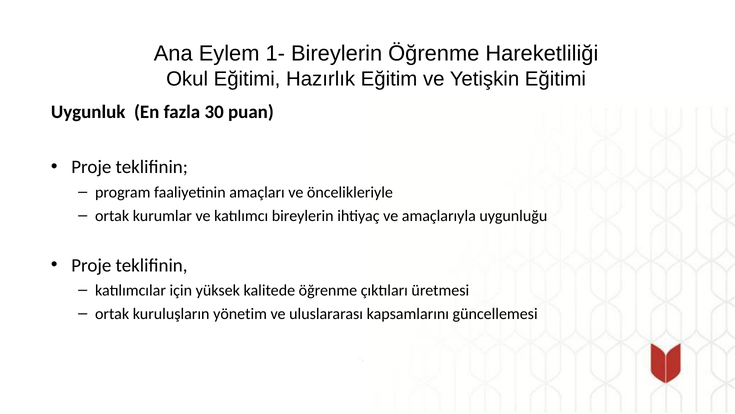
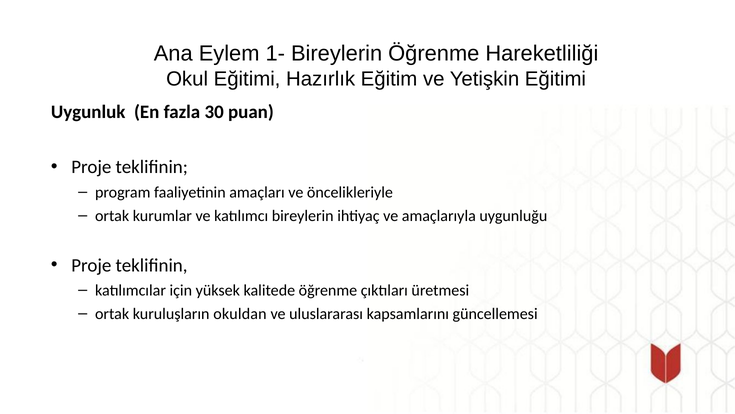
yönetim: yönetim -> okuldan (240, 313)
